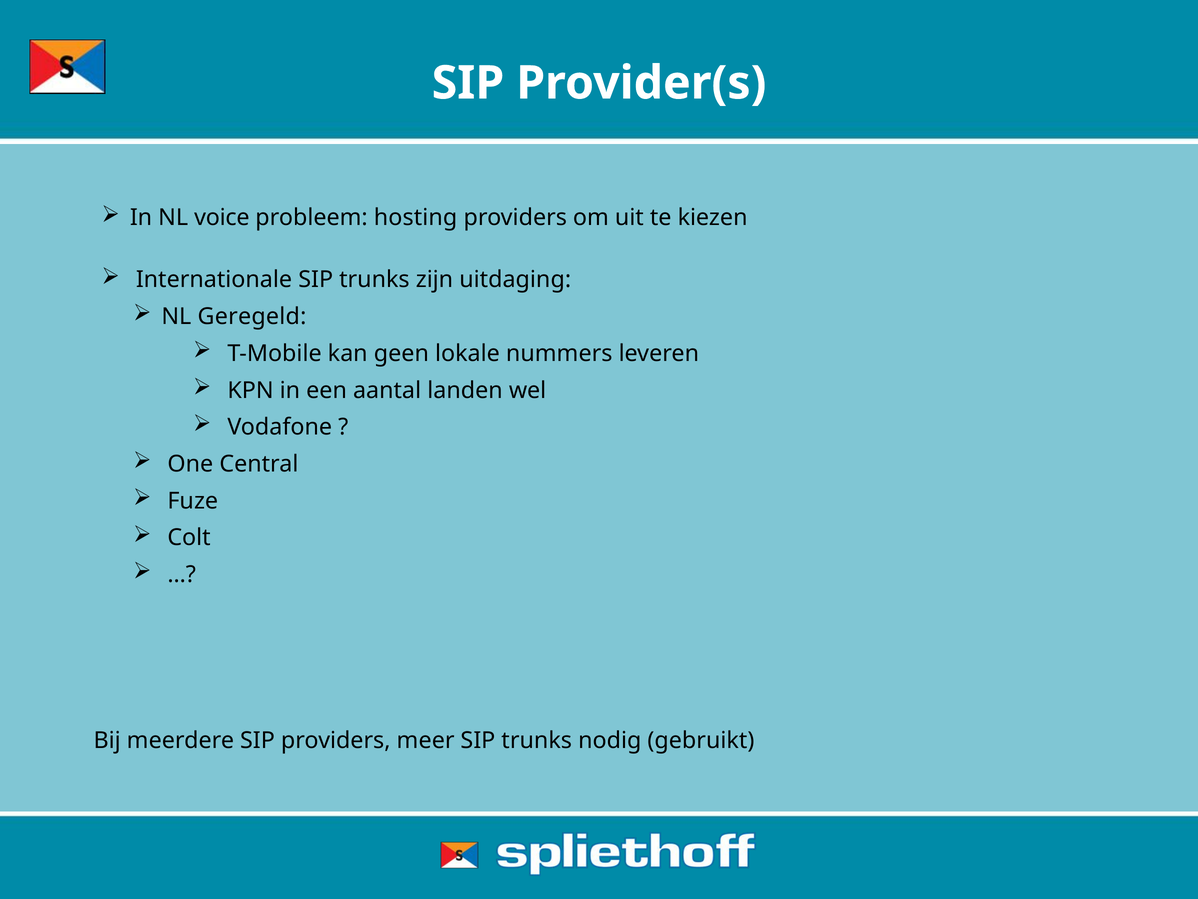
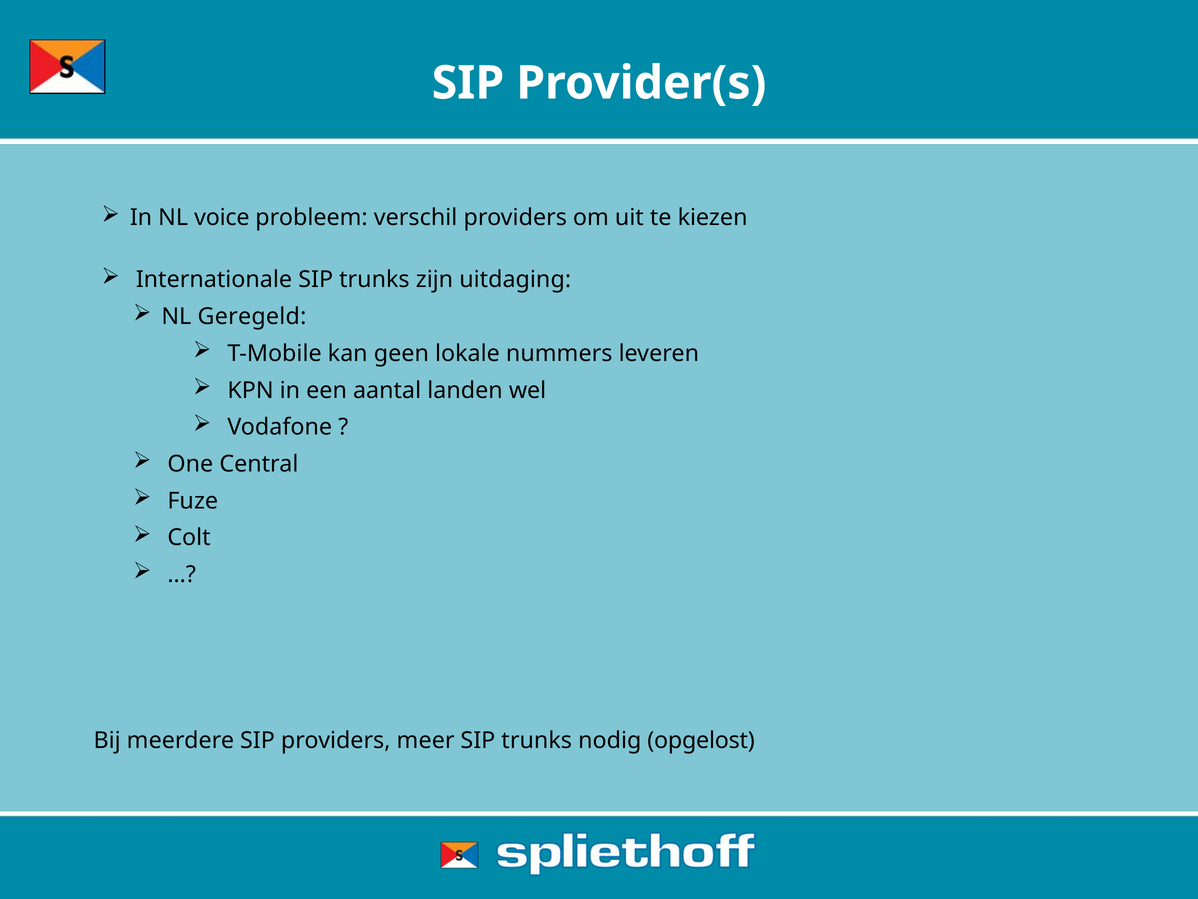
hosting: hosting -> verschil (416, 218)
gebruikt: gebruikt -> opgelost (701, 740)
